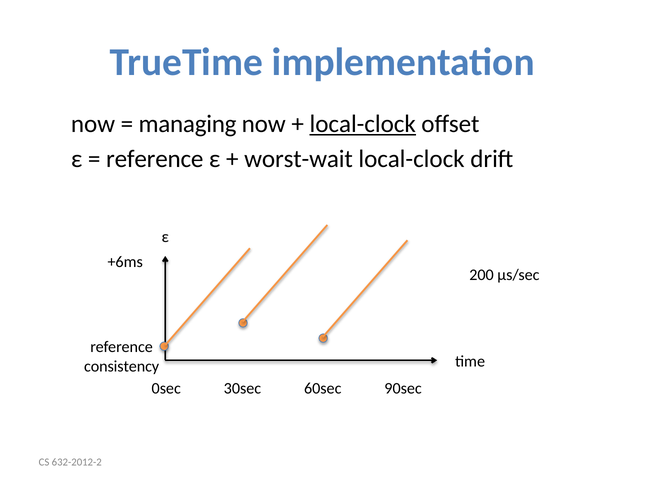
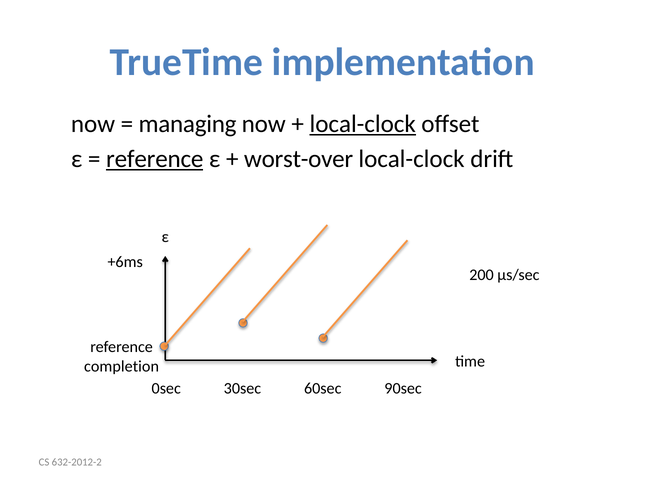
reference underline: none -> present (155, 159)
worst-wait: worst-wait -> worst-over (299, 159)
consistency: consistency -> completion (122, 366)
